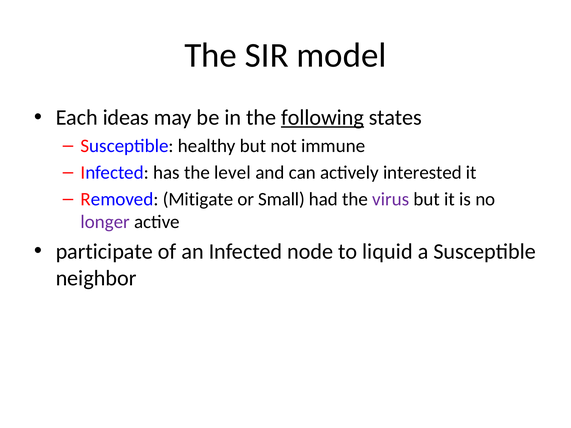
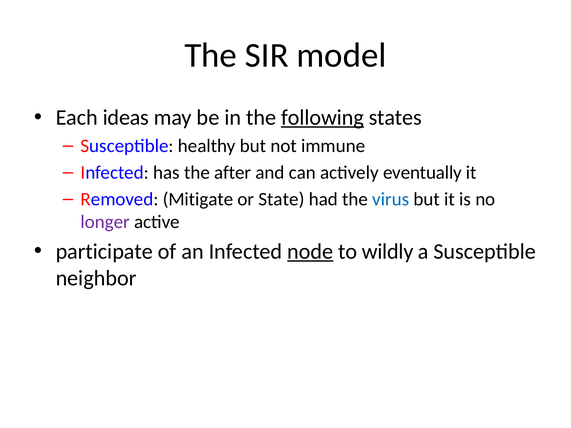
level: level -> after (233, 173)
interested: interested -> eventually (422, 173)
Small: Small -> State (281, 199)
virus colour: purple -> blue (391, 199)
node underline: none -> present (310, 252)
liquid: liquid -> wildly (388, 252)
